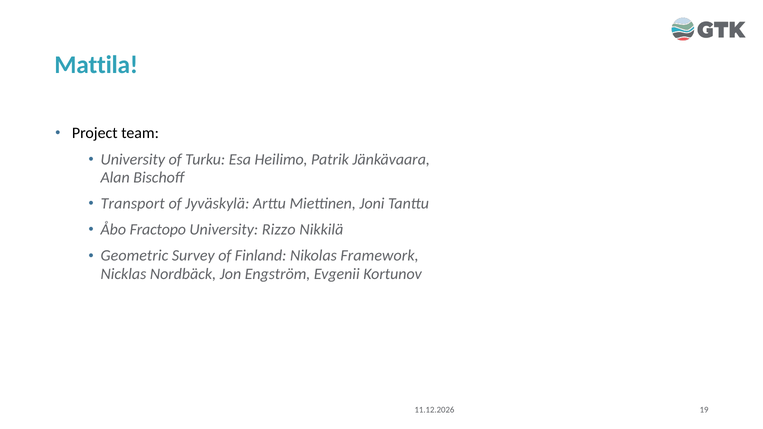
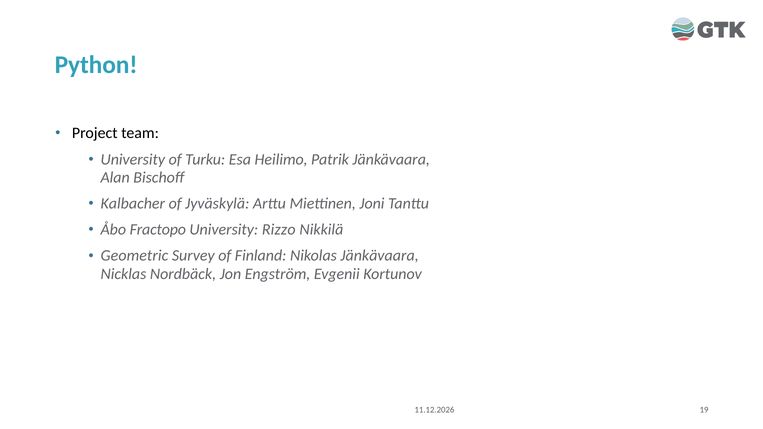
Mattila: Mattila -> Python (96, 65)
Transport: Transport -> Kalbacher (133, 204)
Nikolas Framework: Framework -> Jänkävaara (380, 256)
